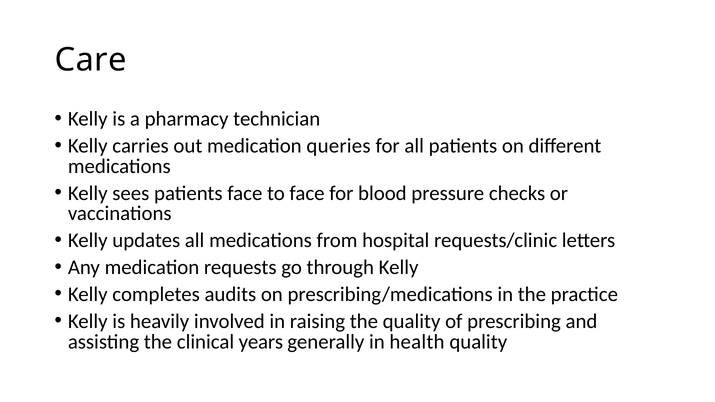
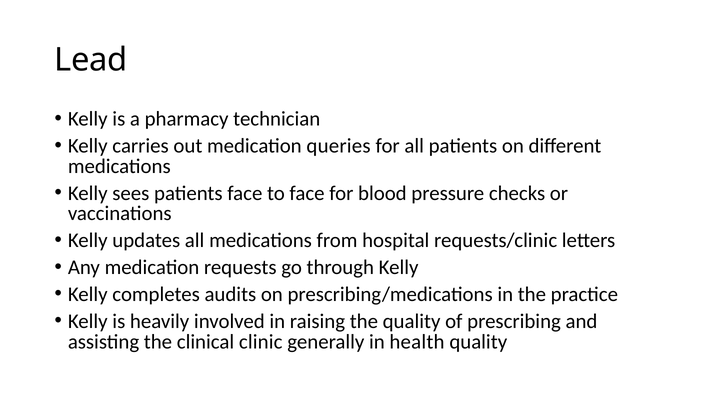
Care: Care -> Lead (91, 60)
years: years -> clinic (261, 342)
